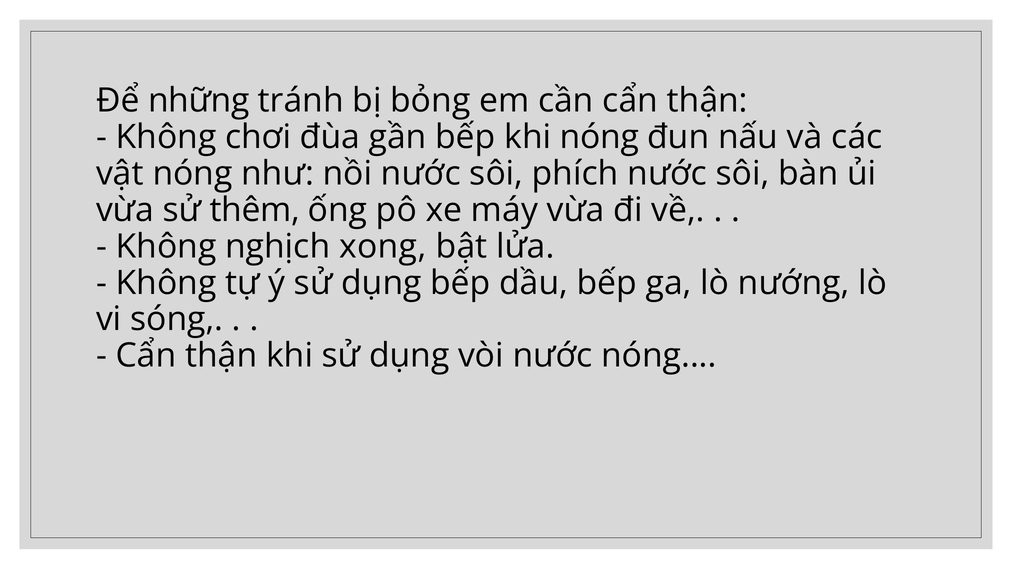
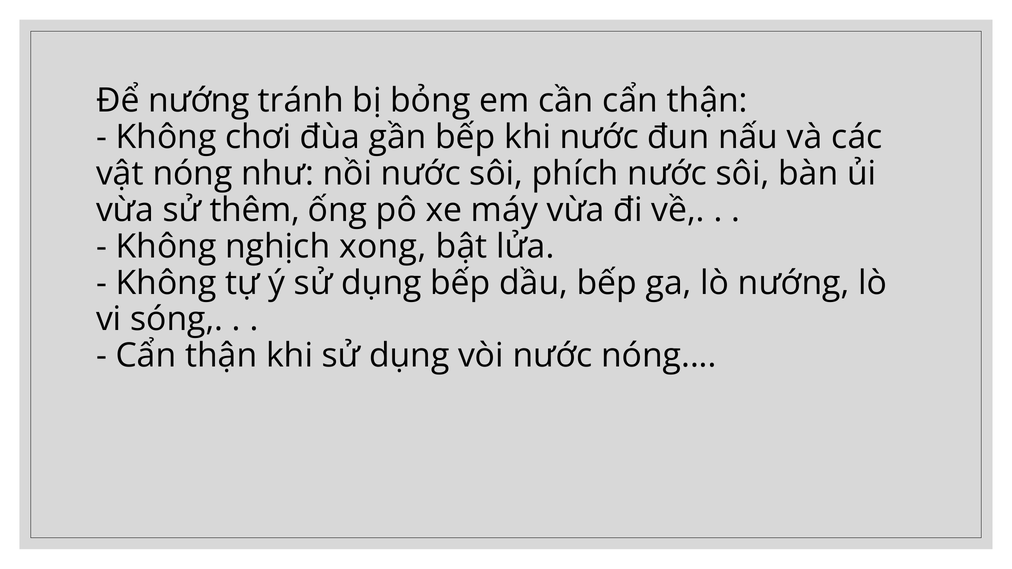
Để những: những -> nướng (199, 101)
khi nóng: nóng -> nước (599, 137)
